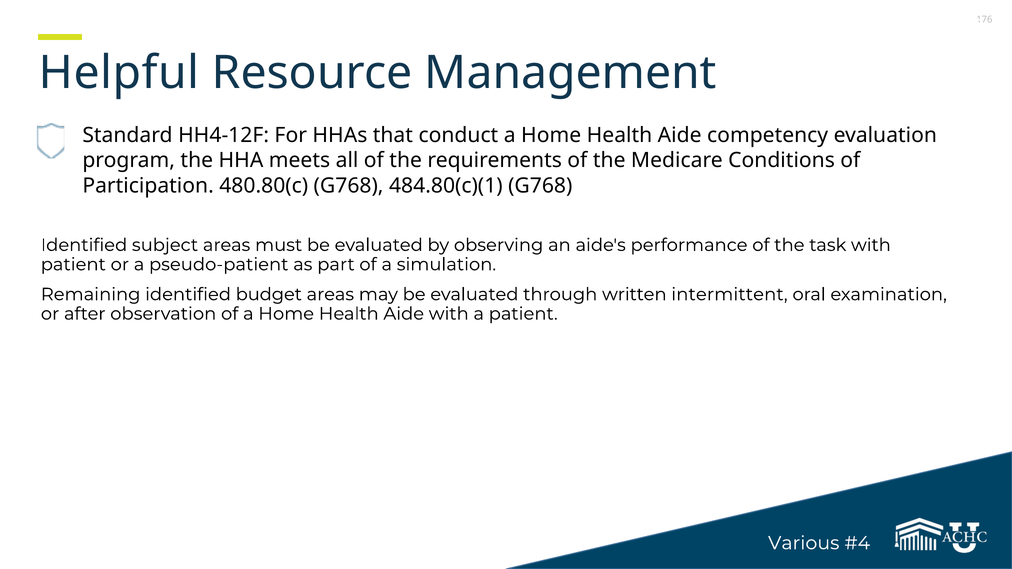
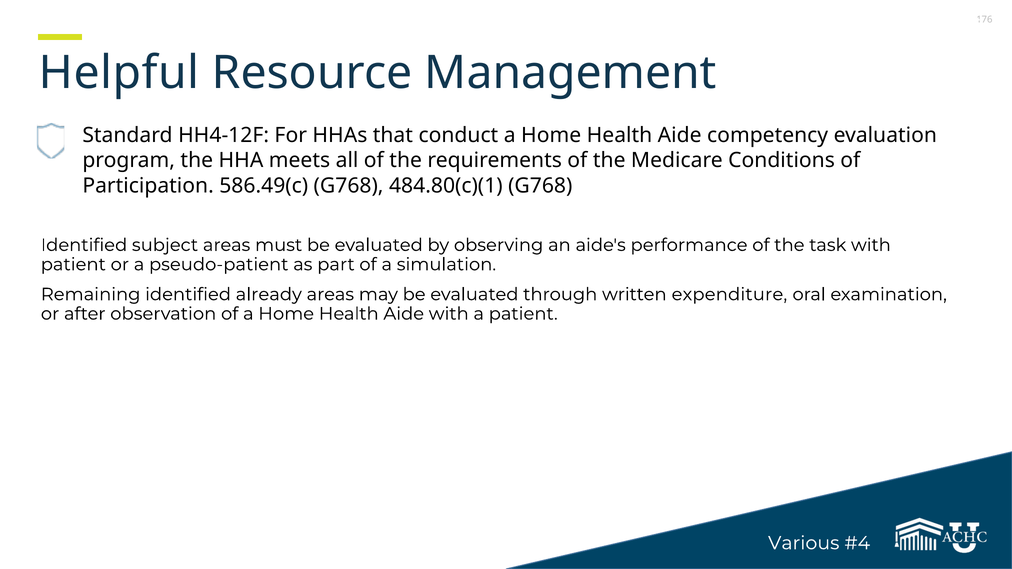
480.80(c: 480.80(c -> 586.49(c (264, 186)
budget: budget -> already (269, 294)
intermittent: intermittent -> expenditure (729, 294)
